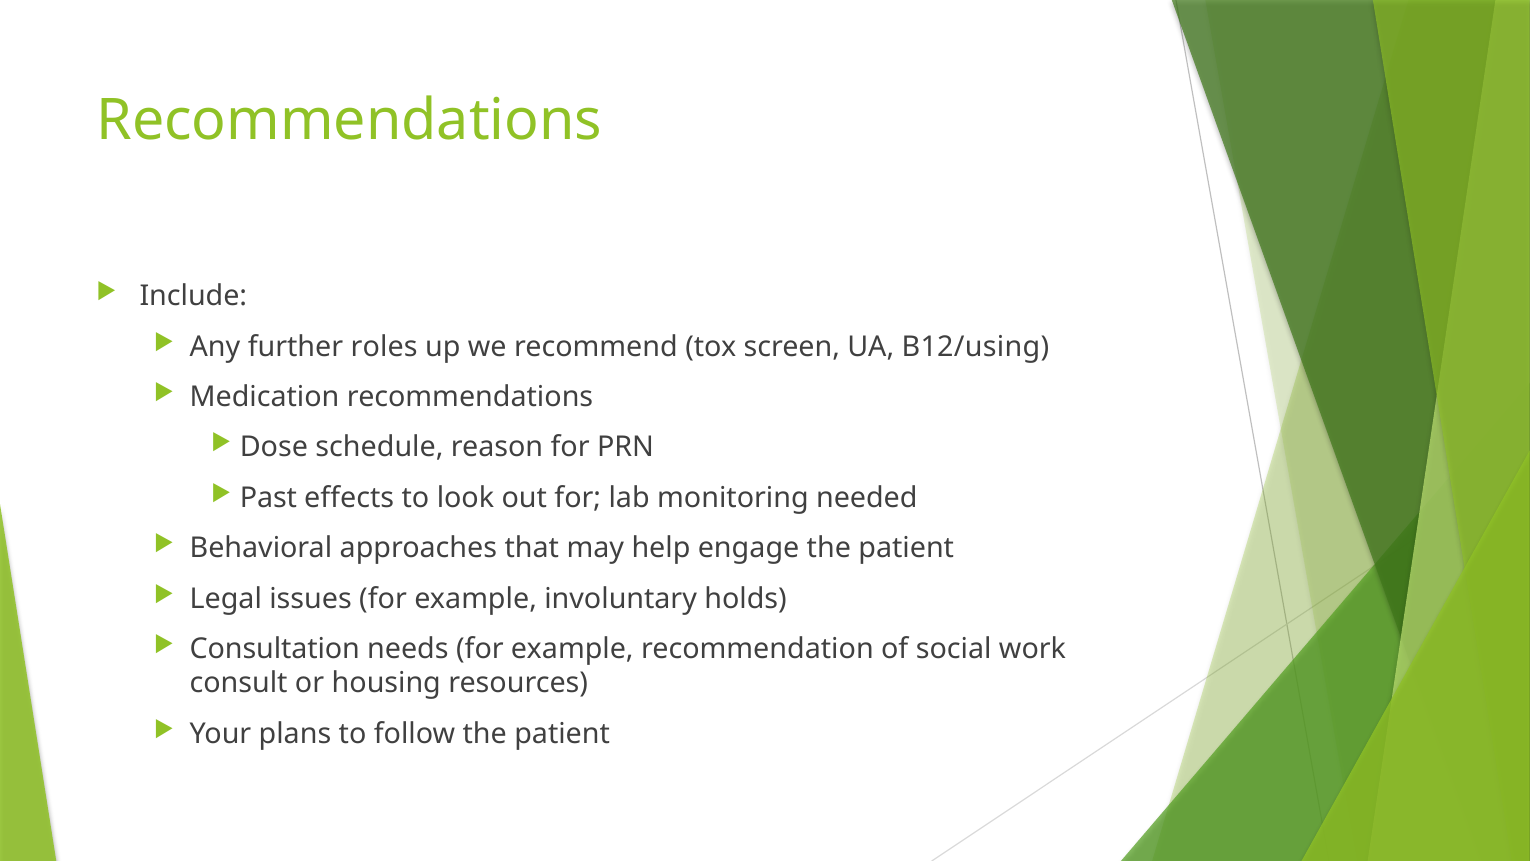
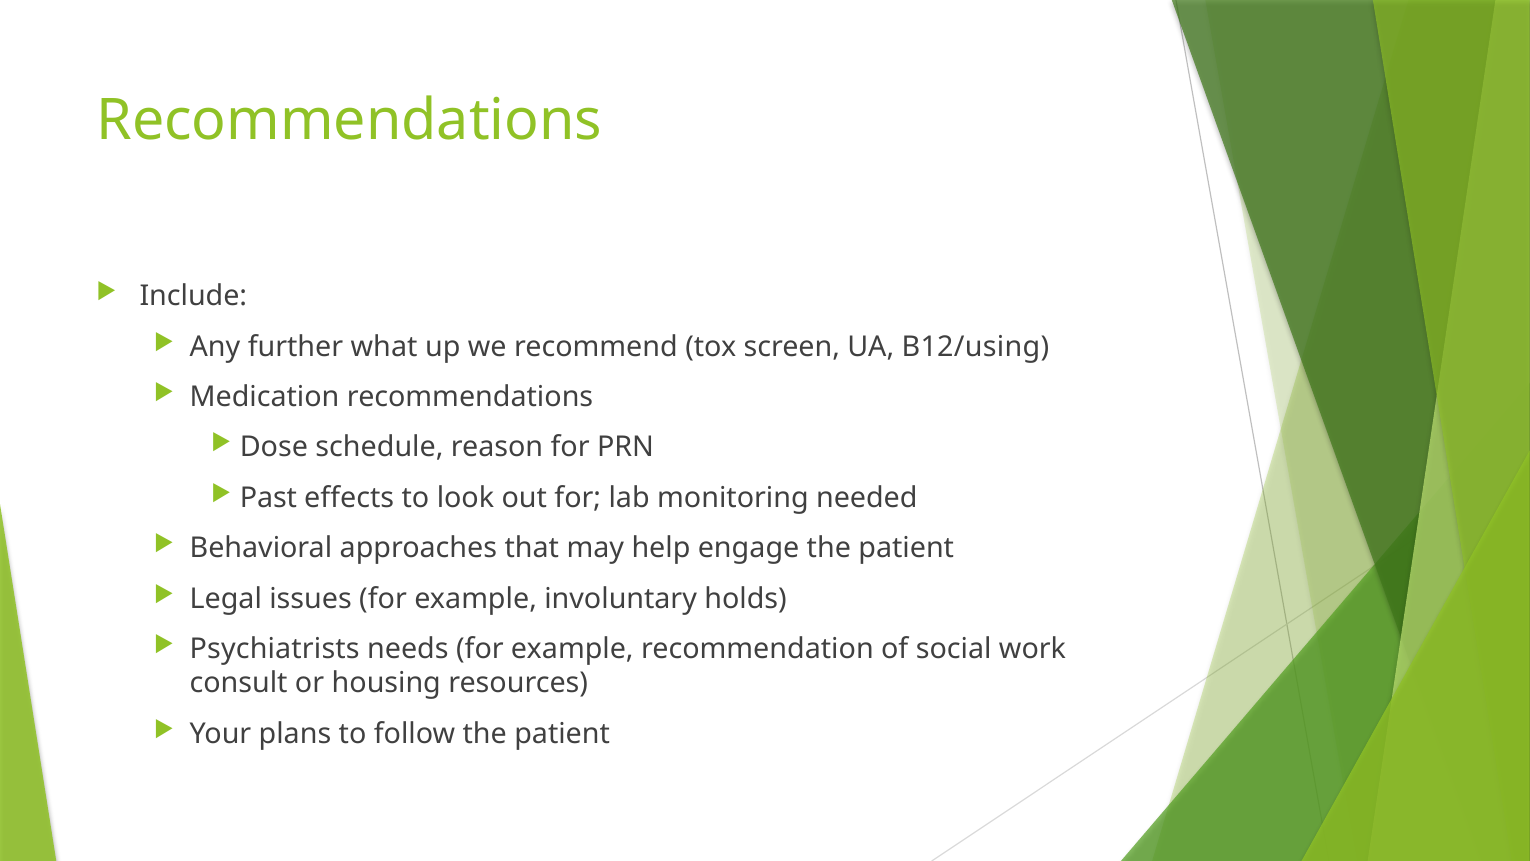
roles: roles -> what (384, 346)
Consultation: Consultation -> Psychiatrists (275, 649)
